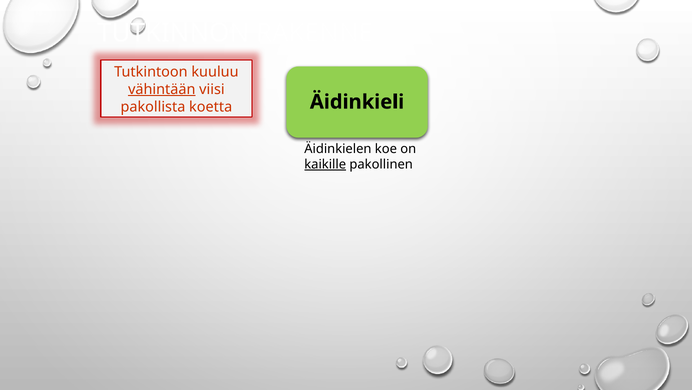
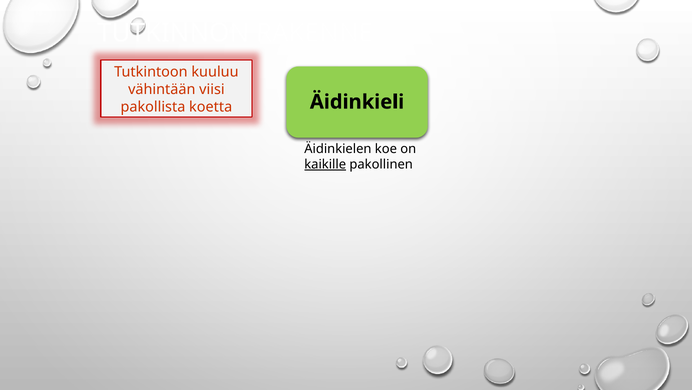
vähintään underline: present -> none (162, 89)
